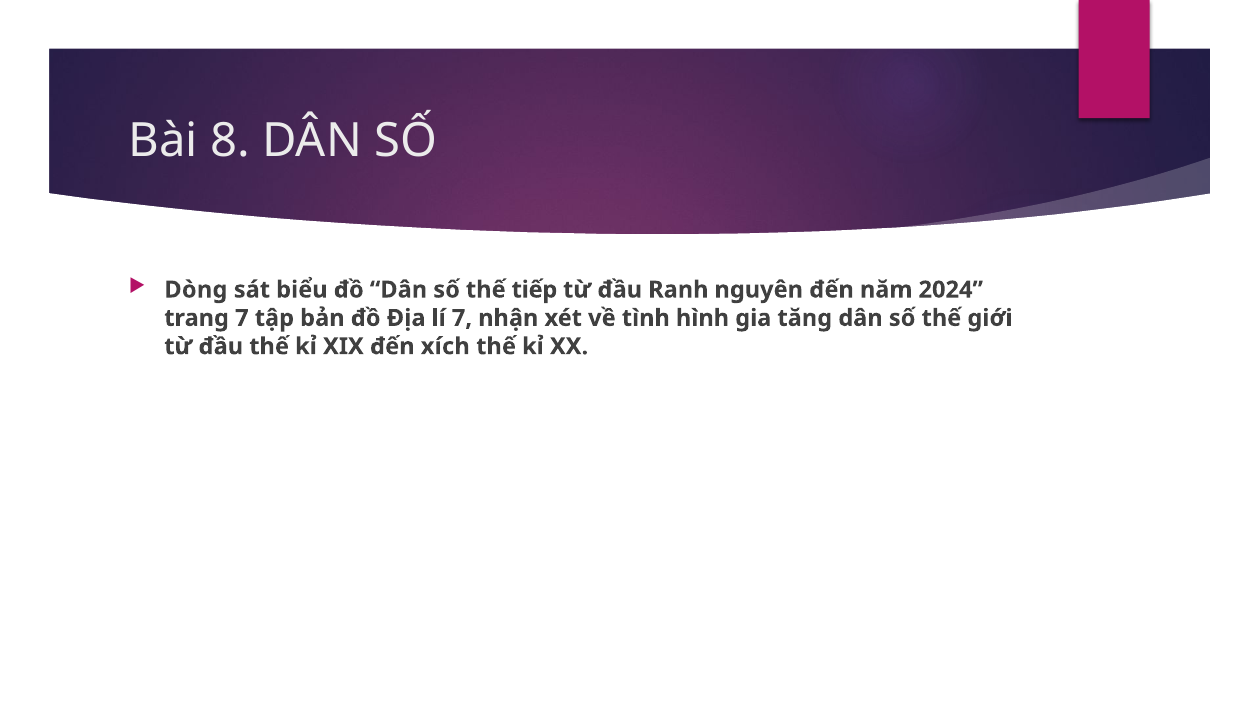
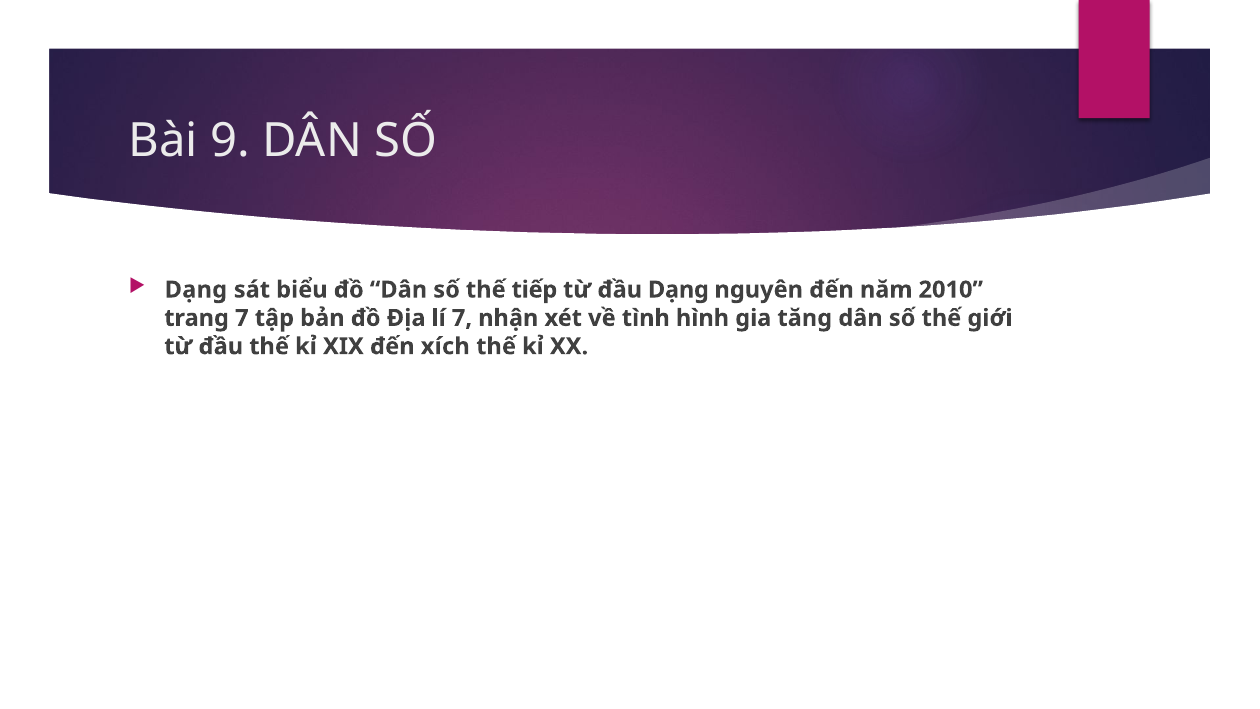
8: 8 -> 9 (230, 140)
Dòng: Dòng -> Dạng (196, 290)
đầu Ranh: Ranh -> Dạng (678, 290)
2024: 2024 -> 2010 (951, 290)
